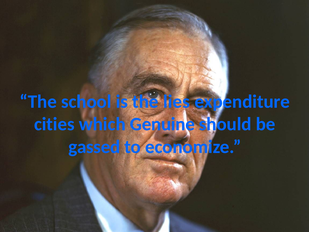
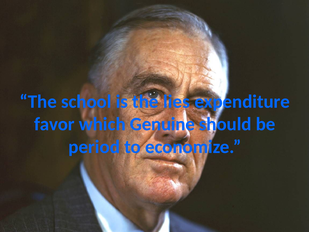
cities: cities -> favor (54, 124)
gassed: gassed -> period (94, 147)
